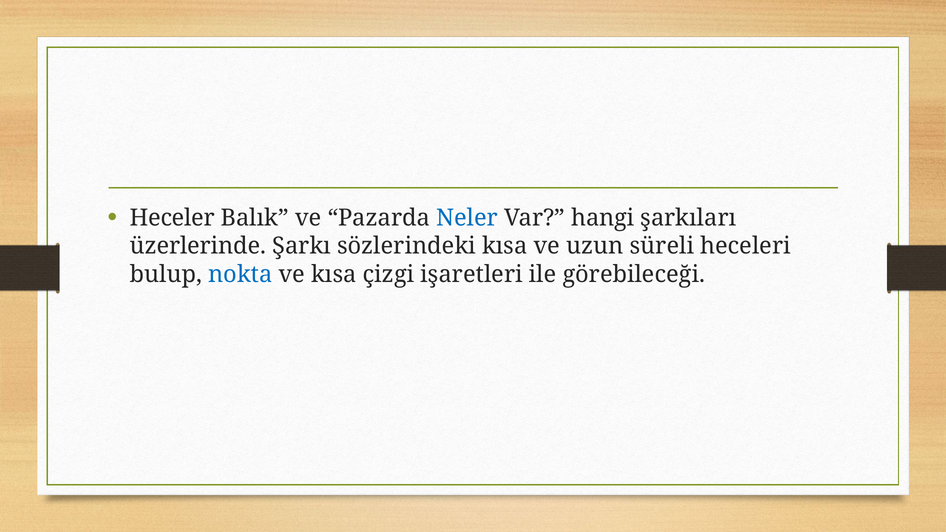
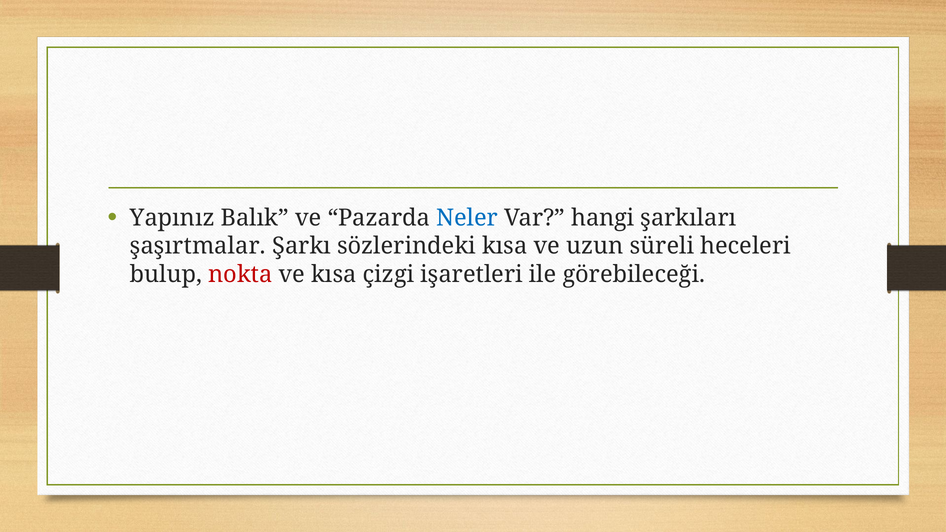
Heceler: Heceler -> Yapınız (172, 218)
üzerlerinde: üzerlerinde -> şaşırtmalar (198, 246)
nokta colour: blue -> red (240, 275)
